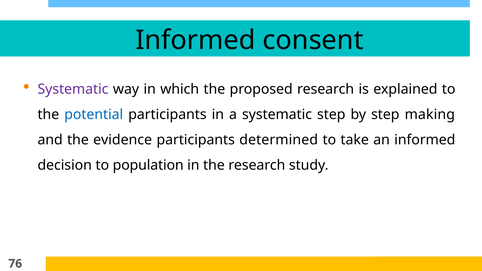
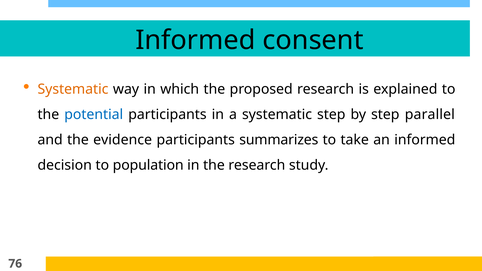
Systematic colour: purple -> orange (73, 89)
making: making -> parallel (430, 114)
determined: determined -> summarizes (279, 140)
